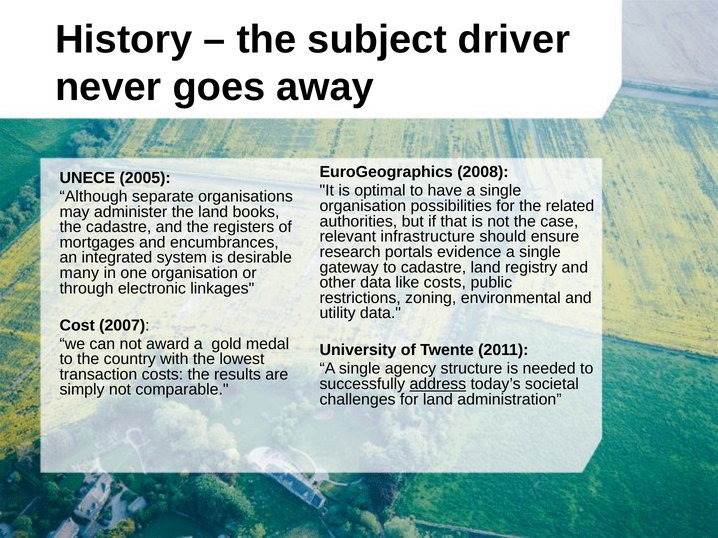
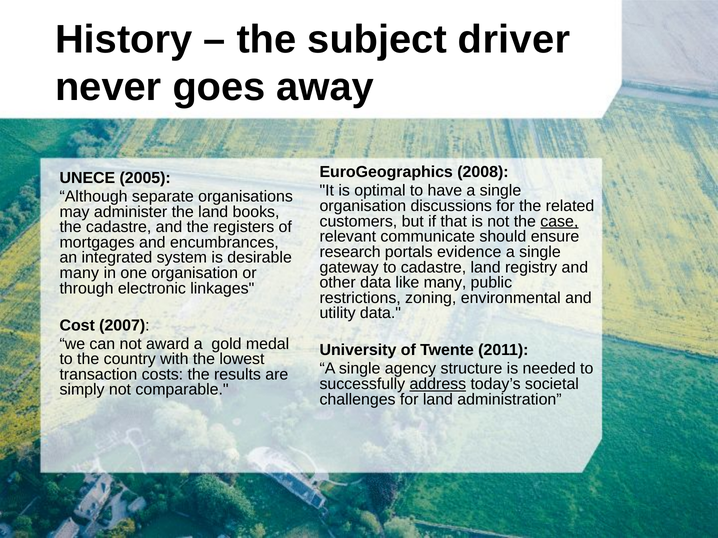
possibilities: possibilities -> discussions (451, 206)
authorities: authorities -> customers (358, 222)
case underline: none -> present (559, 222)
infrastructure: infrastructure -> communicate (428, 237)
like costs: costs -> many (445, 283)
